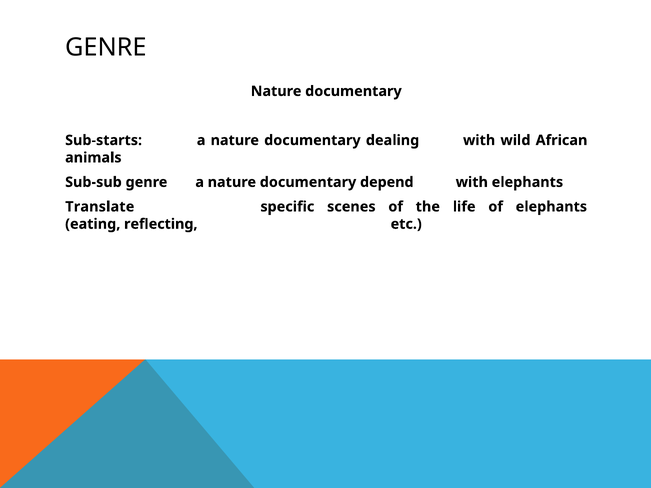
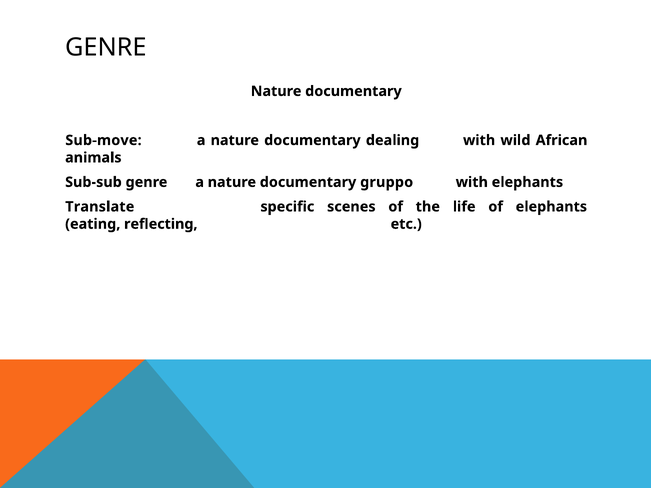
Sub-starts: Sub-starts -> Sub-move (103, 140)
depend: depend -> gruppo (387, 182)
